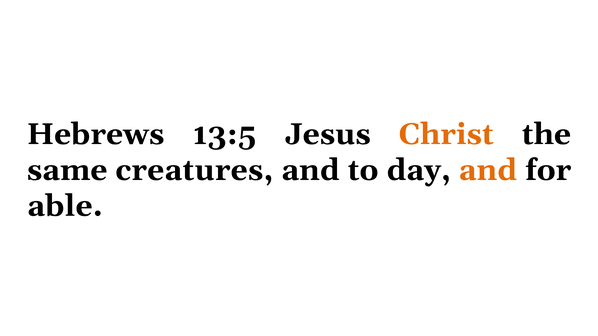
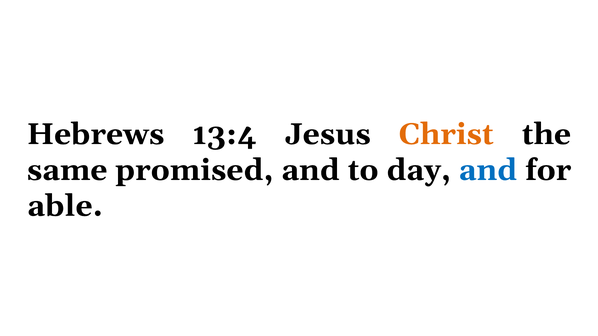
13:5: 13:5 -> 13:4 (224, 134)
creatures: creatures -> promised (194, 170)
and colour: orange -> blue (488, 170)
